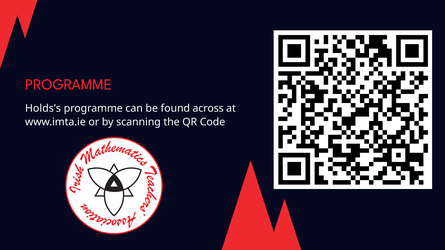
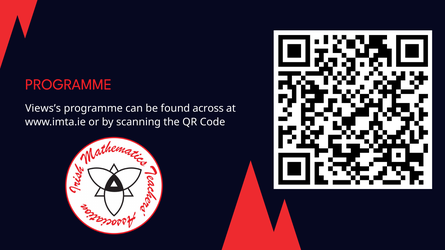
Holds’s: Holds’s -> Views’s (43, 108)
